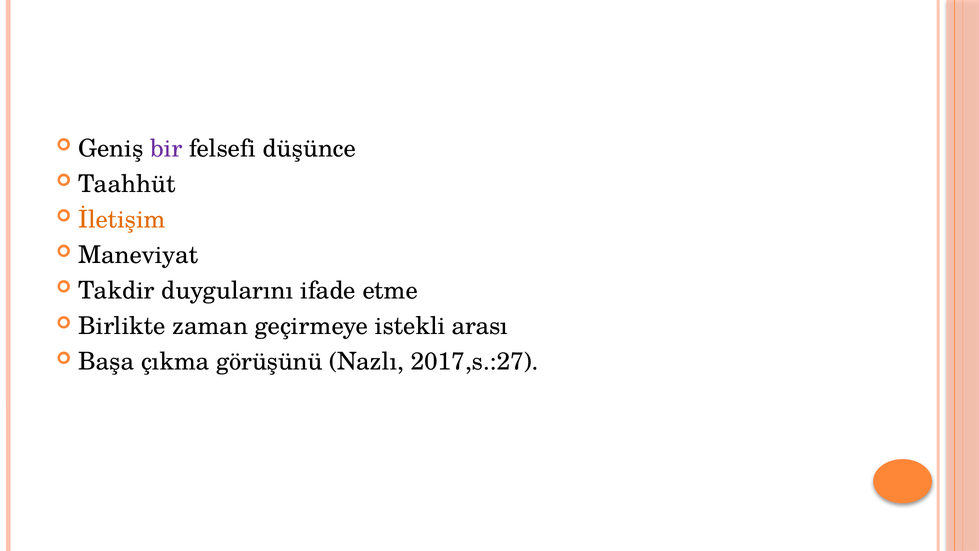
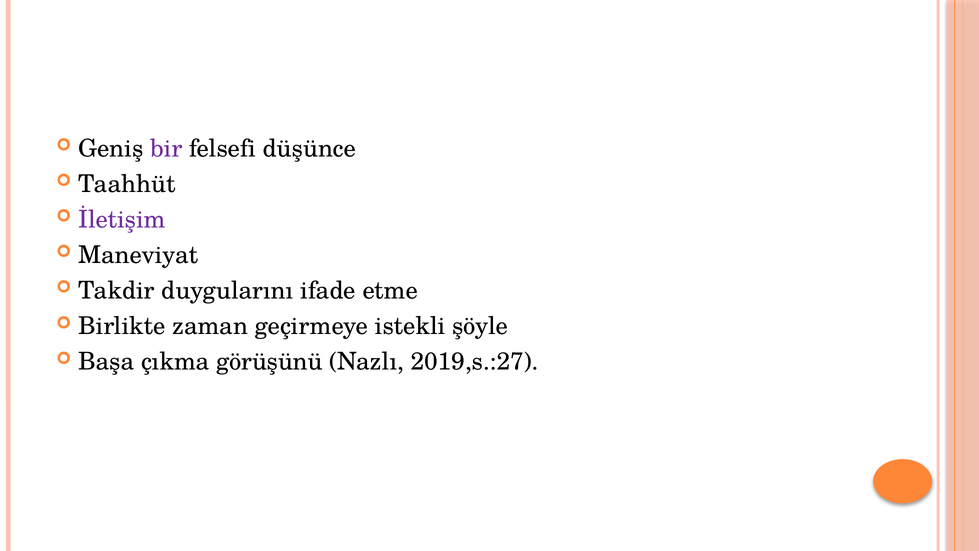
İletişim colour: orange -> purple (122, 220)
arası: arası -> şöyle (480, 326)
2017,s.:27: 2017,s.:27 -> 2019,s.:27 (475, 361)
